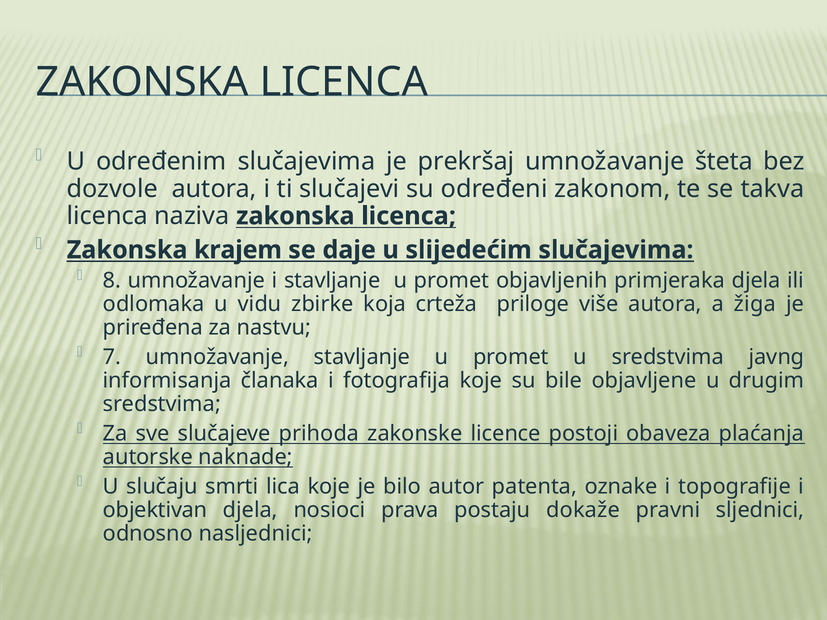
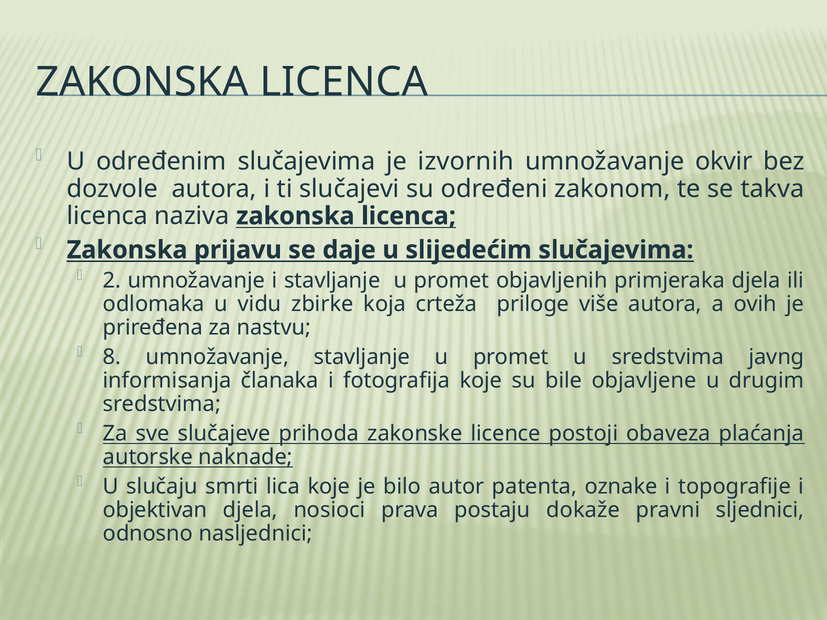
prekršaj: prekršaj -> izvornih (466, 162)
šteta: šteta -> okvir (724, 162)
krajem: krajem -> prijavu (238, 250)
8: 8 -> 2 (112, 281)
žiga: žiga -> ovih (755, 304)
7: 7 -> 8 (112, 357)
